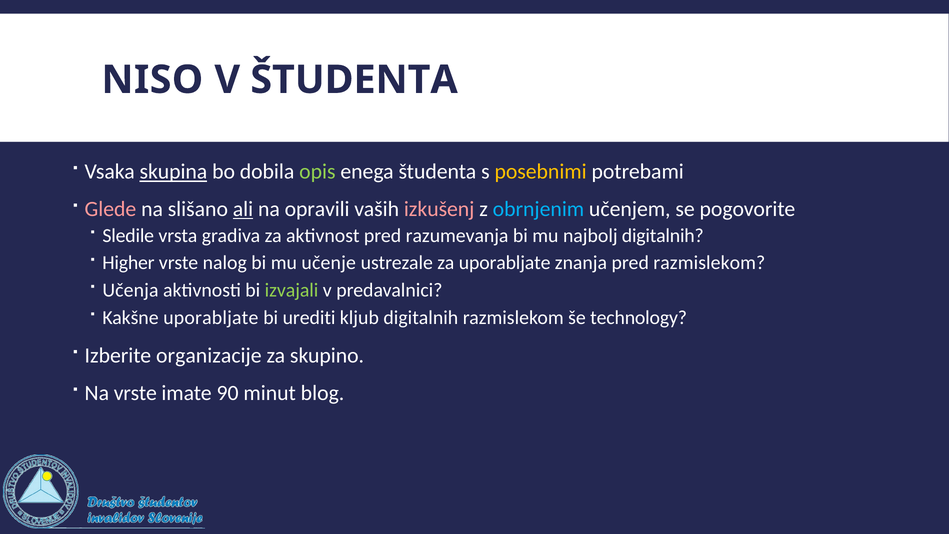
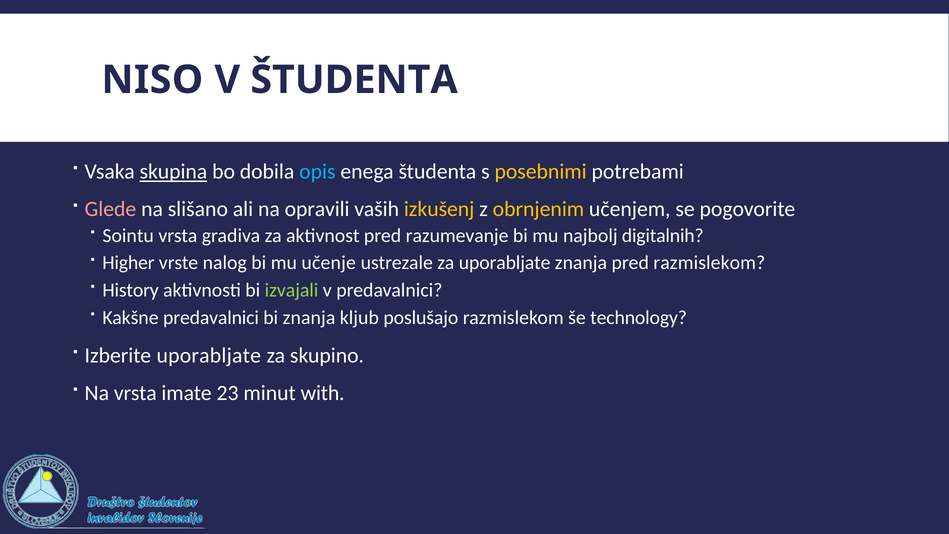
opis colour: light green -> light blue (317, 172)
ali underline: present -> none (243, 209)
izkušenj colour: pink -> yellow (439, 209)
obrnjenim colour: light blue -> yellow (538, 209)
Sledile: Sledile -> Sointu (128, 235)
razumevanja: razumevanja -> razumevanje (457, 235)
Učenja: Učenja -> History (131, 290)
Kakšne uporabljate: uporabljate -> predavalnici (211, 317)
bi urediti: urediti -> znanja (309, 317)
kljub digitalnih: digitalnih -> poslušajo (421, 317)
Izberite organizacije: organizacije -> uporabljate (209, 356)
Na vrste: vrste -> vrsta (135, 393)
90: 90 -> 23 (228, 393)
blog: blog -> with (323, 393)
